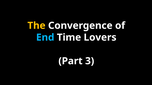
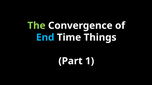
The colour: yellow -> light green (36, 26)
Lovers: Lovers -> Things (100, 38)
3: 3 -> 1 (90, 61)
